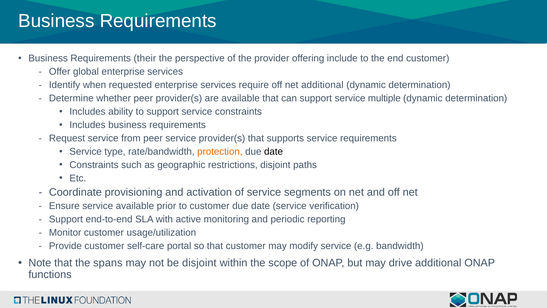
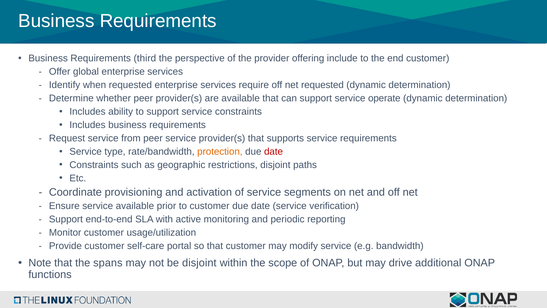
their: their -> third (145, 58)
net additional: additional -> requested (322, 85)
multiple: multiple -> operate (384, 98)
date colour: black -> red (274, 151)
